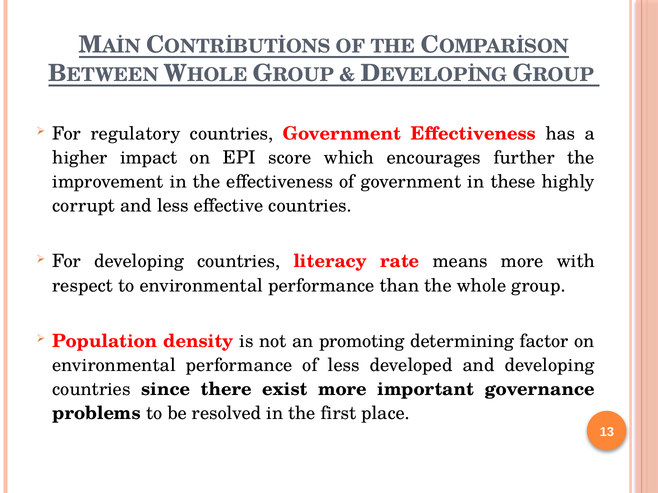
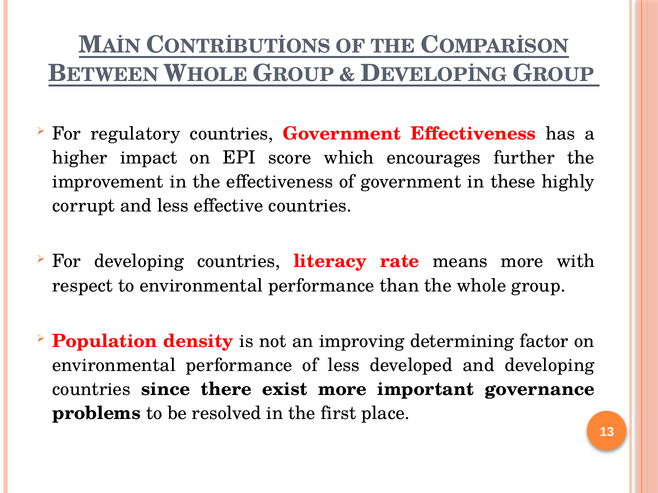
promoting: promoting -> improving (362, 341)
